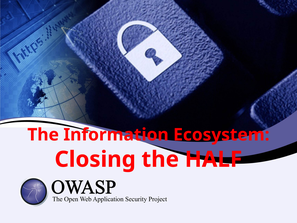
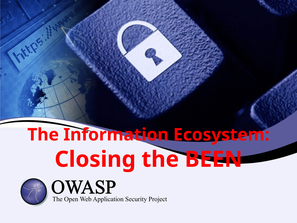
HALF: HALF -> BEEN (214, 159)
